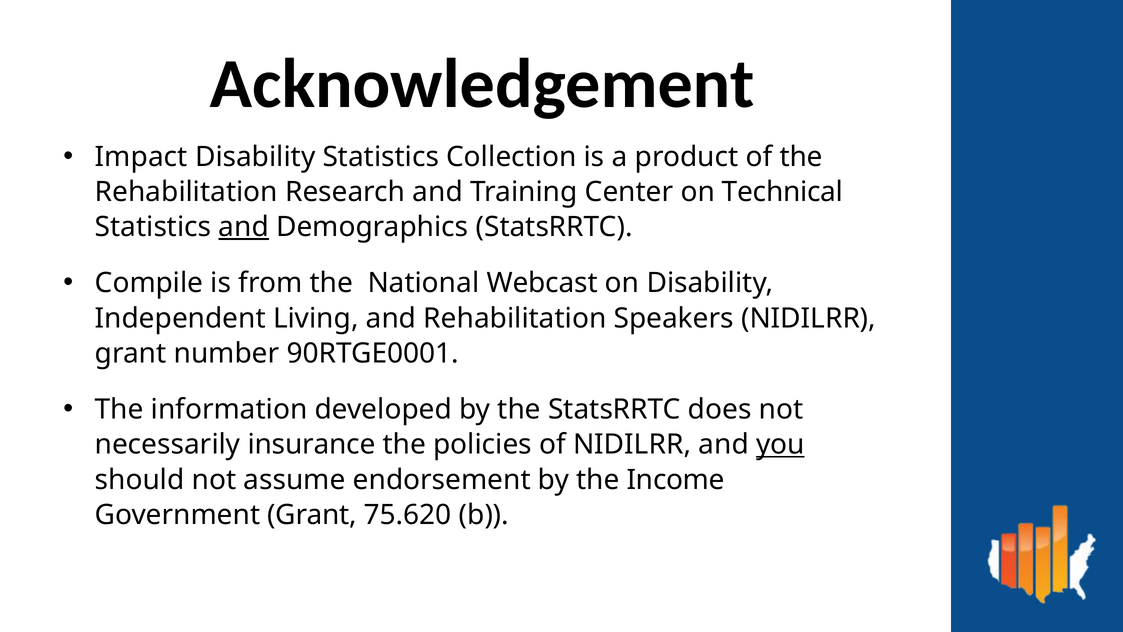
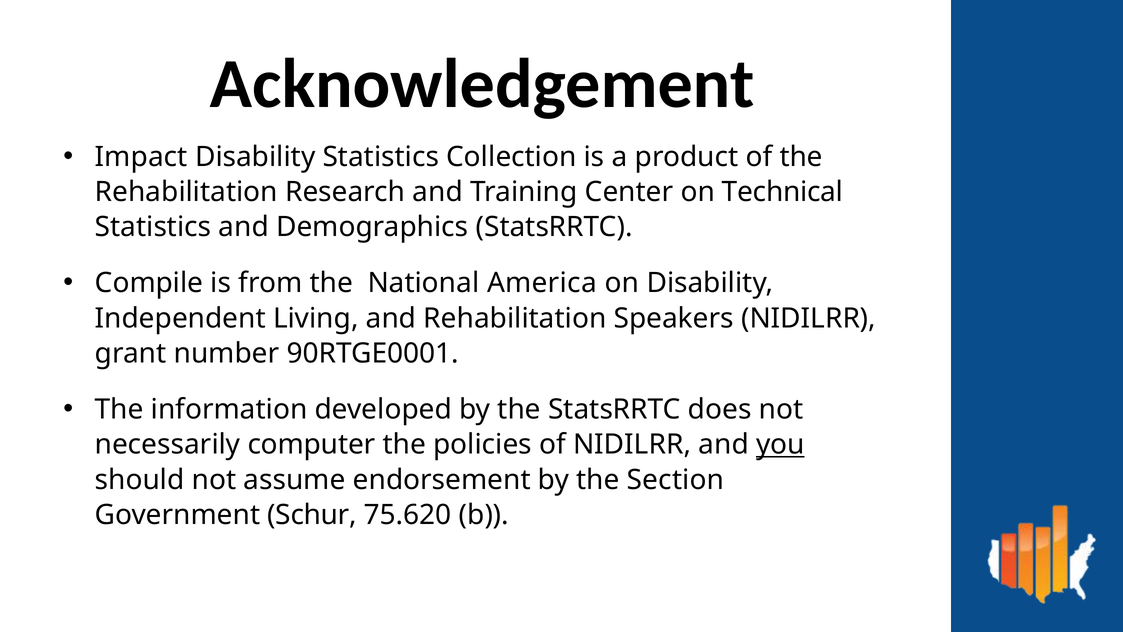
and underline: present -> none (244, 227)
Webcast: Webcast -> America (542, 283)
insurance: insurance -> computer (311, 444)
Income: Income -> Section (676, 479)
Government Grant: Grant -> Schur (312, 515)
